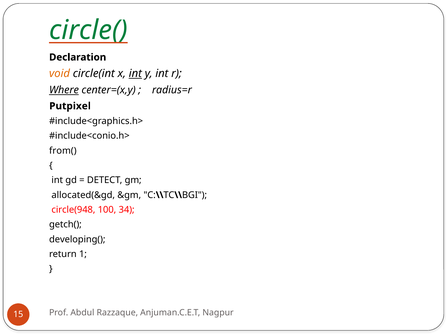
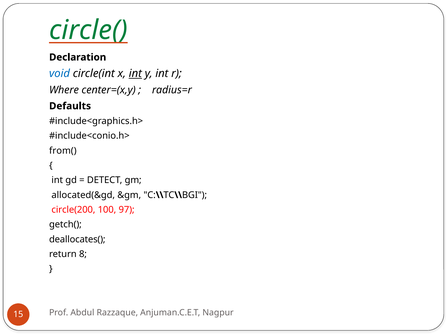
void colour: orange -> blue (60, 74)
Where underline: present -> none (64, 90)
Putpixel: Putpixel -> Defaults (70, 106)
circle(948: circle(948 -> circle(200 (73, 210)
34: 34 -> 97 (127, 210)
developing(: developing( -> deallocates( (77, 239)
1: 1 -> 8 (83, 254)
